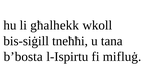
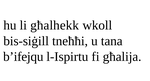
b’bosta: b’bosta -> b’ifejqu (23, 56)
mifluġ: mifluġ -> għalija (122, 56)
